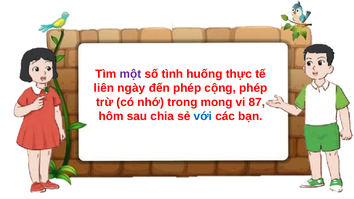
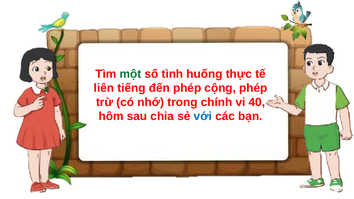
một colour: purple -> green (130, 74)
ngày: ngày -> tiếng (131, 88)
mong: mong -> chính (217, 102)
87: 87 -> 40 (257, 102)
